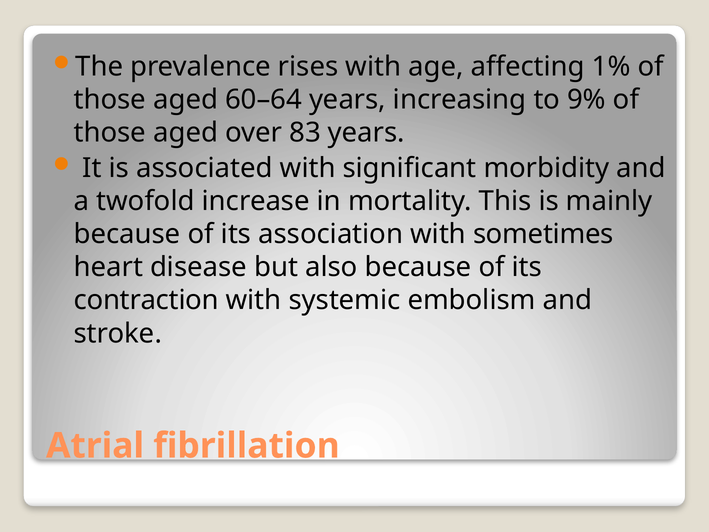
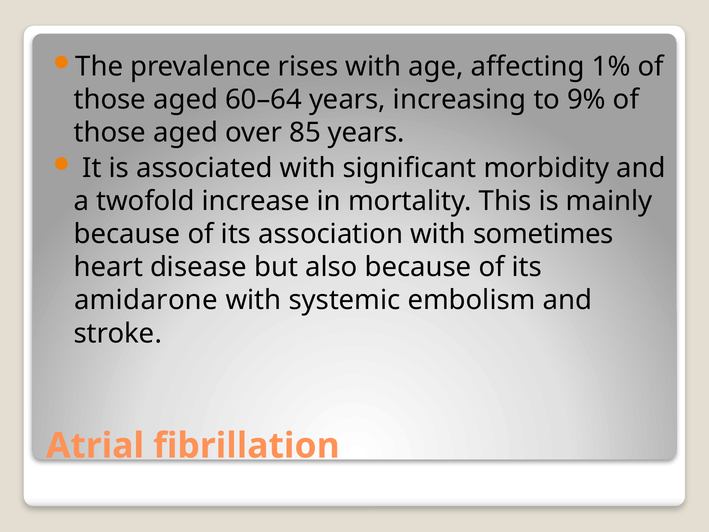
83: 83 -> 85 (305, 133)
contraction: contraction -> amidarone (146, 300)
